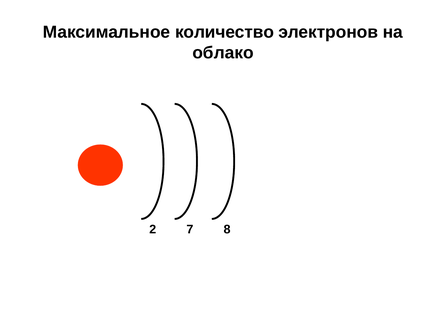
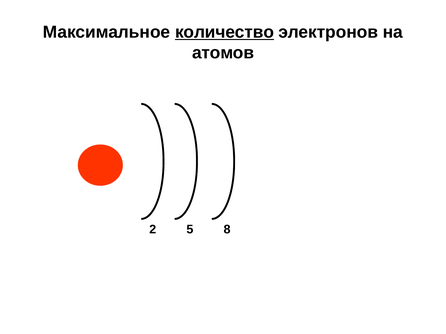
количество underline: none -> present (225, 32)
облако: облако -> атомов (223, 53)
7: 7 -> 5 (190, 230)
